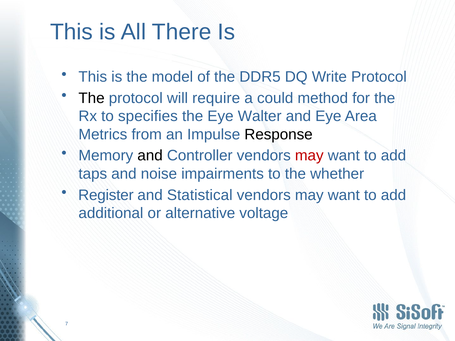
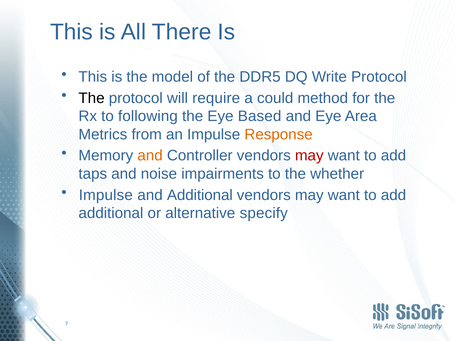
specifies: specifies -> following (148, 116)
Walter: Walter -> Based (260, 116)
Response colour: black -> orange (279, 135)
and colour: black -> orange (150, 156)
Register: Register -> Impulse (106, 195)
and Statistical: Statistical -> Additional (200, 195)
voltage: voltage -> specify (264, 213)
